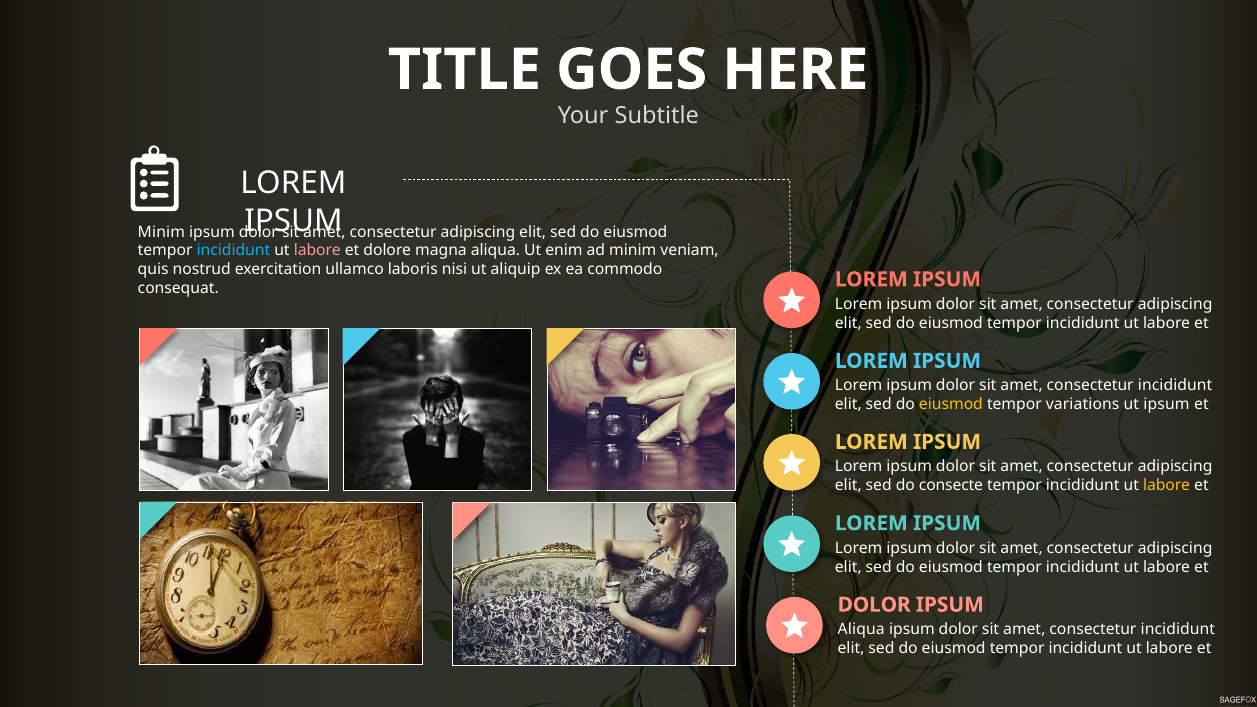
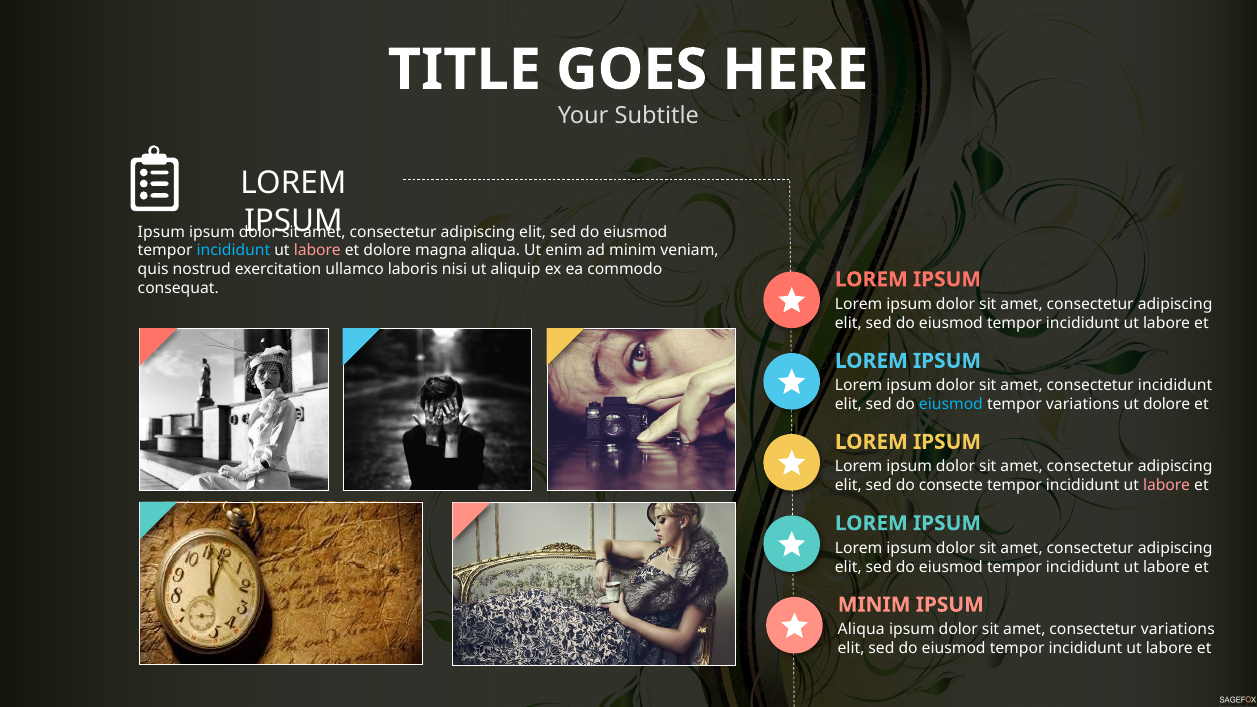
Minim: Minim -> Ipsum (161, 232)
eiusmod colour: yellow -> light blue (951, 405)
ut ipsum: ipsum -> dolore (1167, 405)
labore colour: yellow -> pink (1167, 486)
DOLOR: DOLOR -> MINIM (874, 605)
incididunt: incididunt -> variations (1178, 630)
